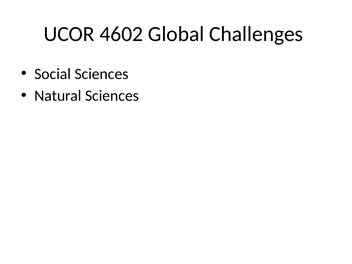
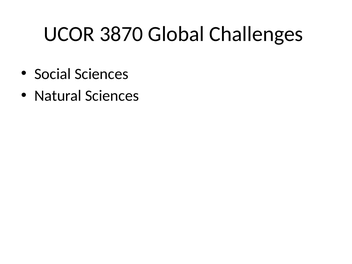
4602: 4602 -> 3870 (121, 34)
